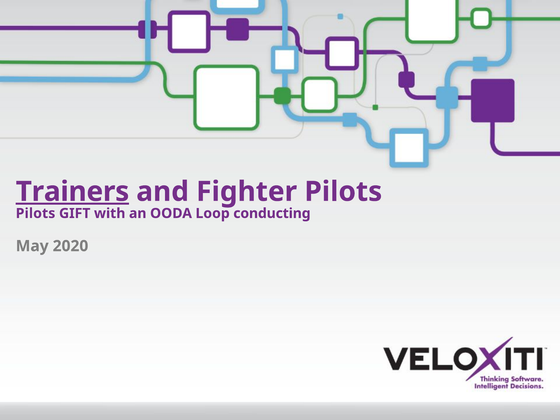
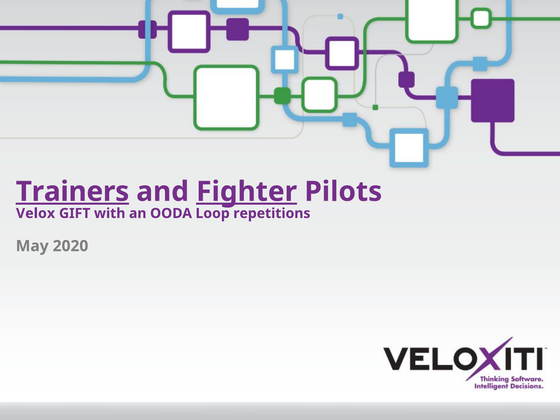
Fighter underline: none -> present (247, 192)
Pilots: Pilots -> Velox (36, 213)
conducting: conducting -> repetitions (272, 213)
